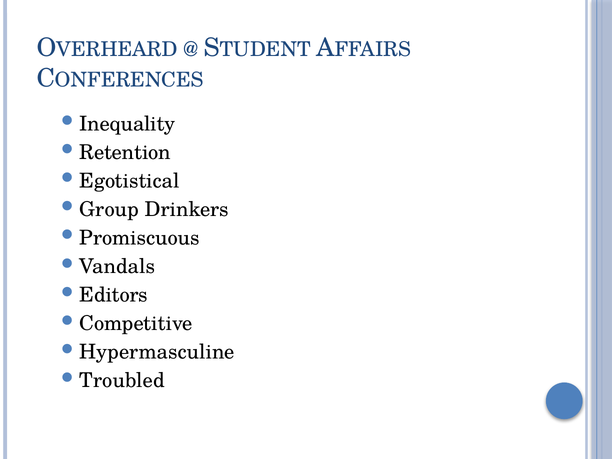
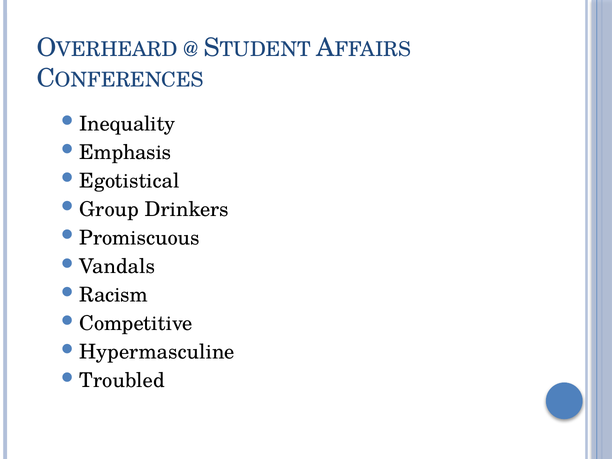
Retention: Retention -> Emphasis (125, 152)
Editors: Editors -> Racism (114, 295)
